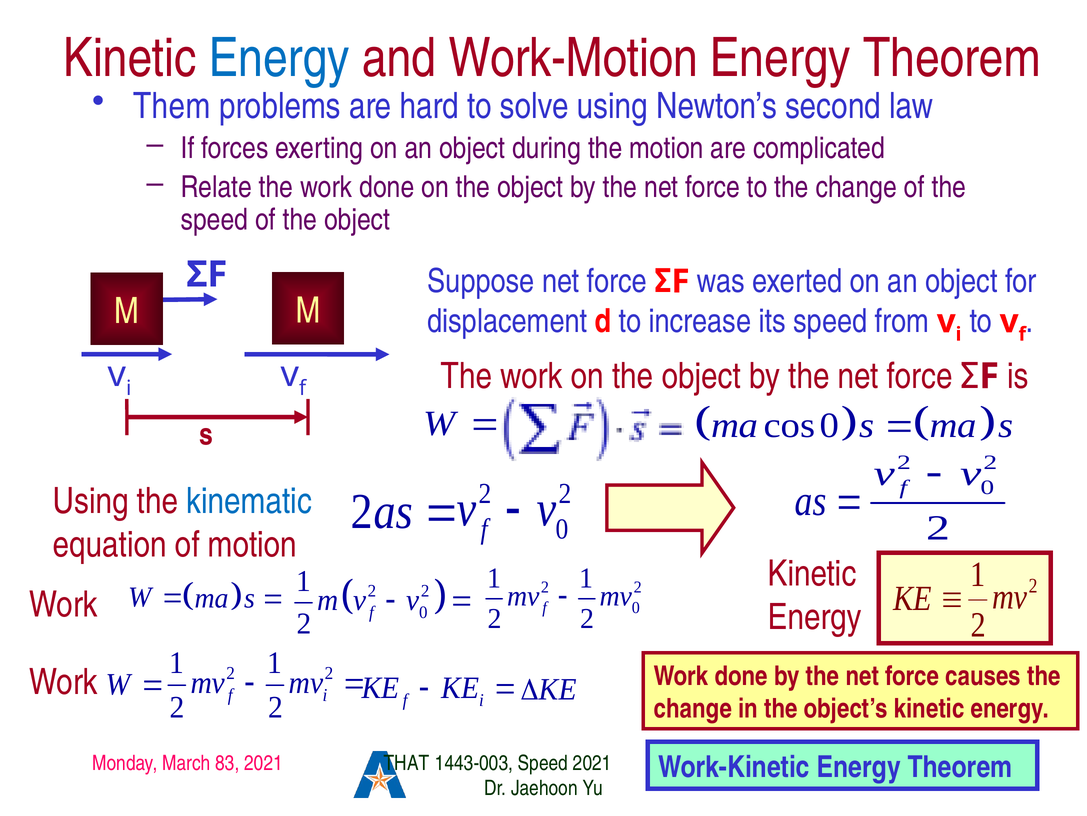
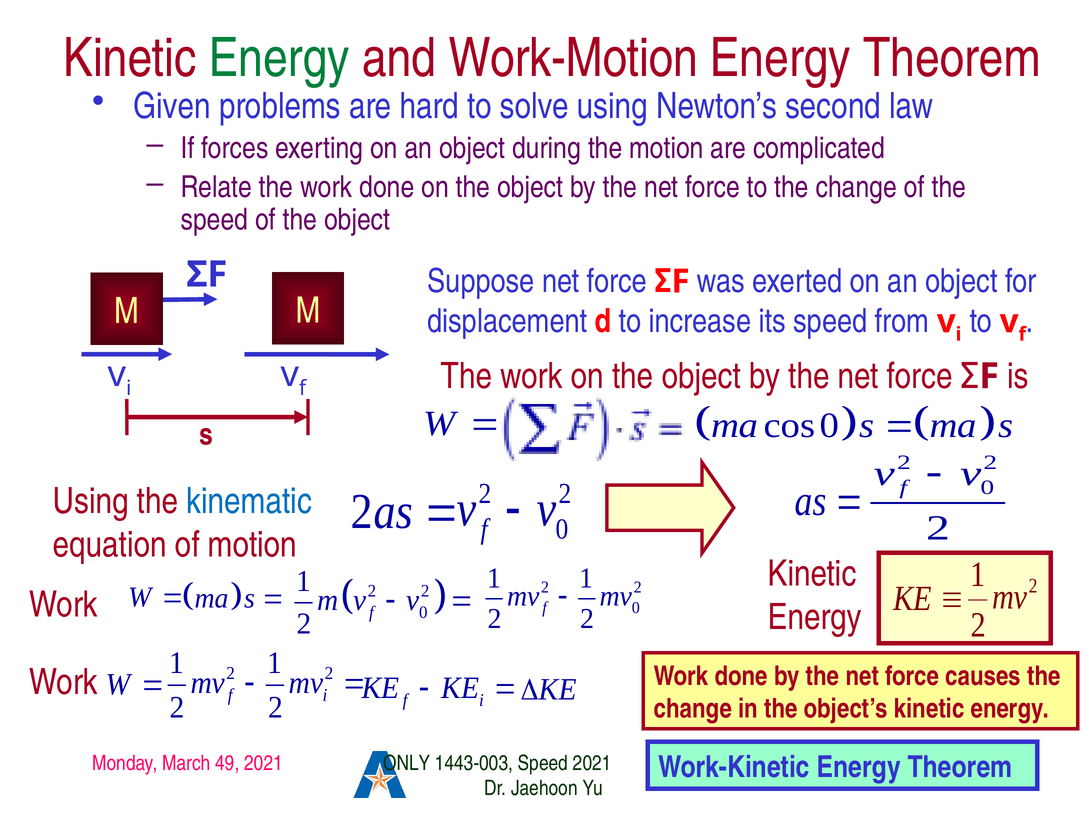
Energy colour: blue -> green (279, 58)
Them: Them -> Given (172, 106)
83: 83 -> 49 (227, 762)
THAT: THAT -> ONLY (407, 762)
